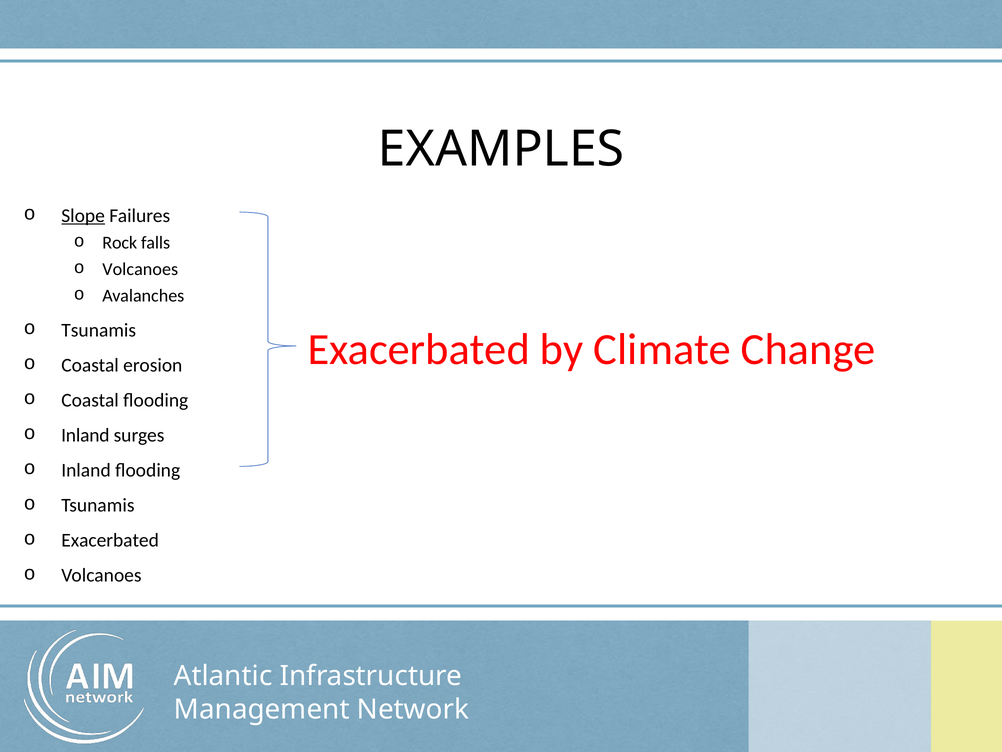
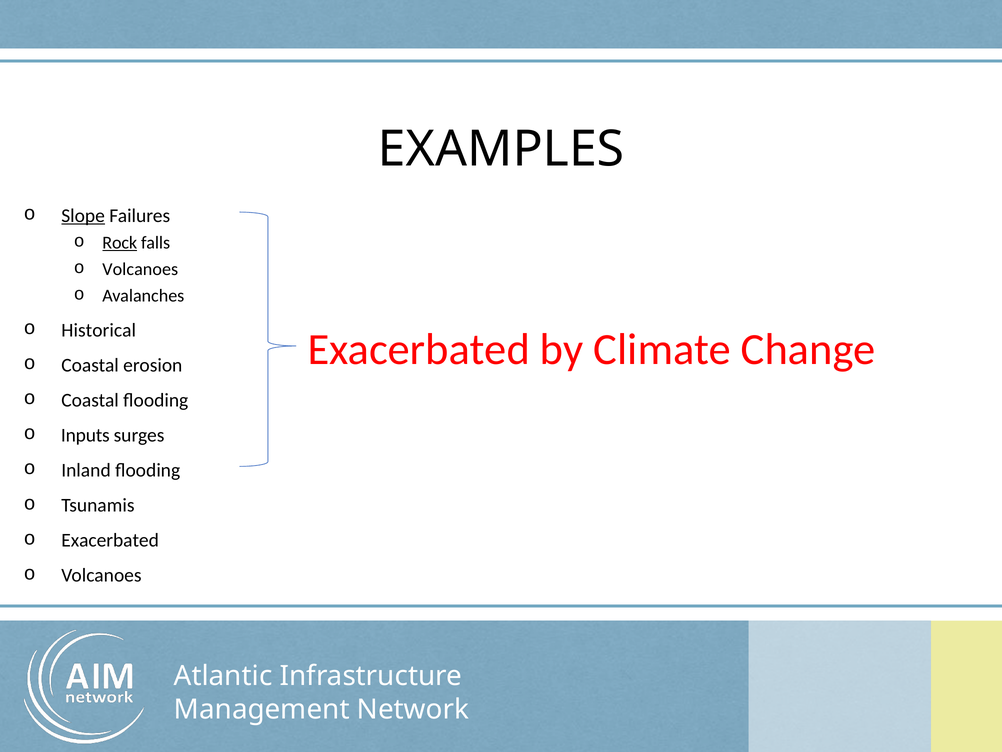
Rock underline: none -> present (120, 243)
Tsunamis: Tsunamis -> Historical (99, 330)
Inland: Inland -> Inputs (85, 435)
